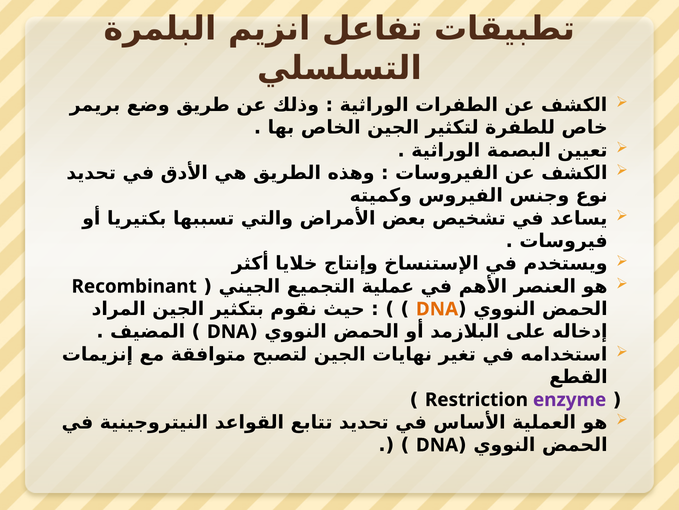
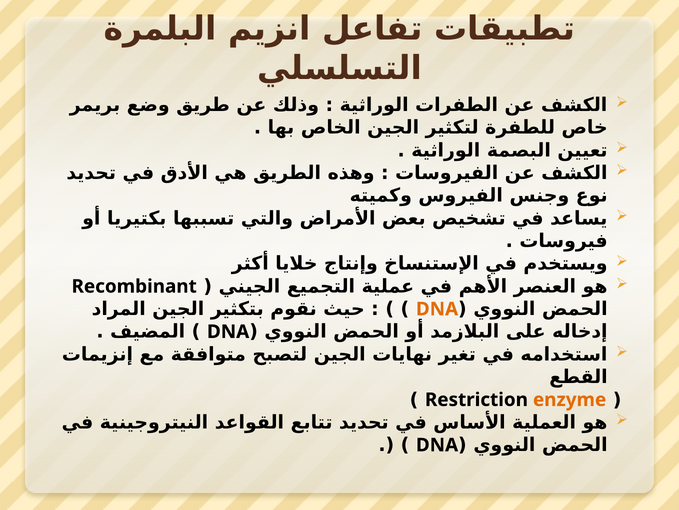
enzyme colour: purple -> orange (570, 399)
